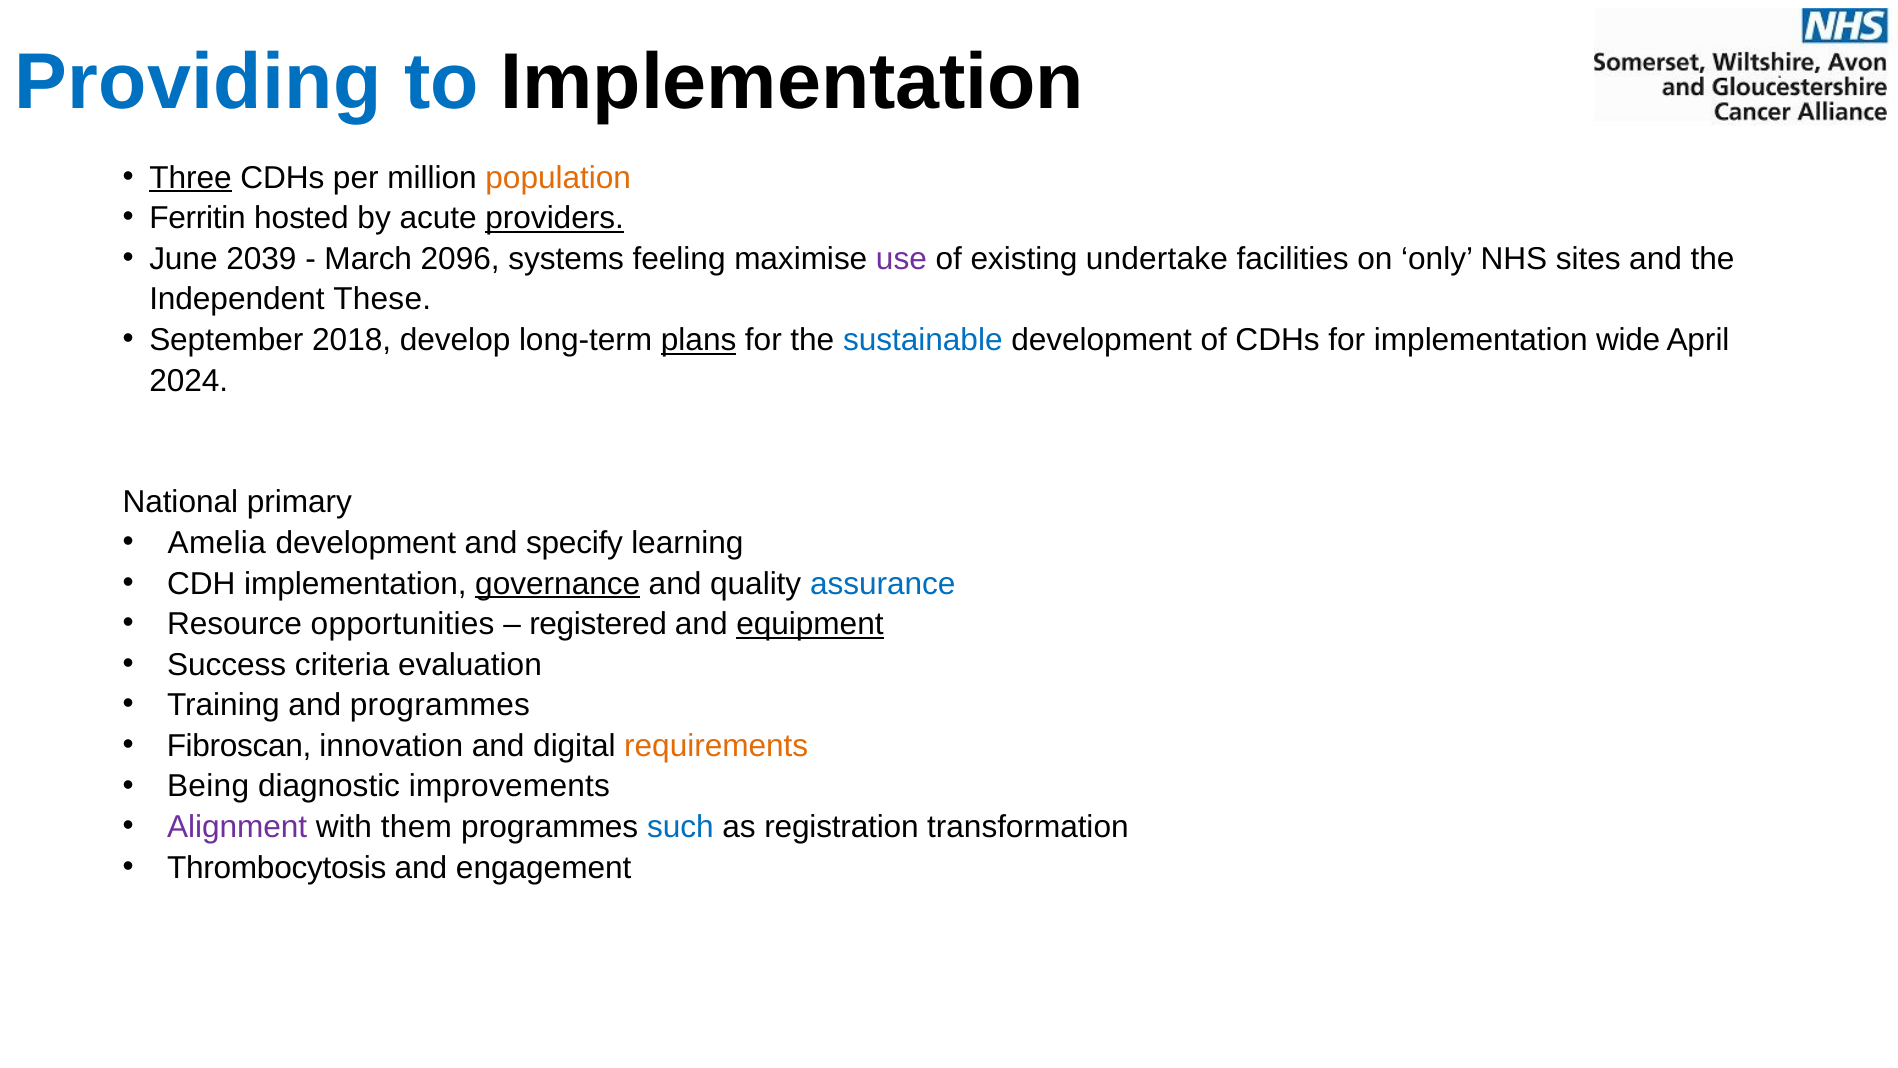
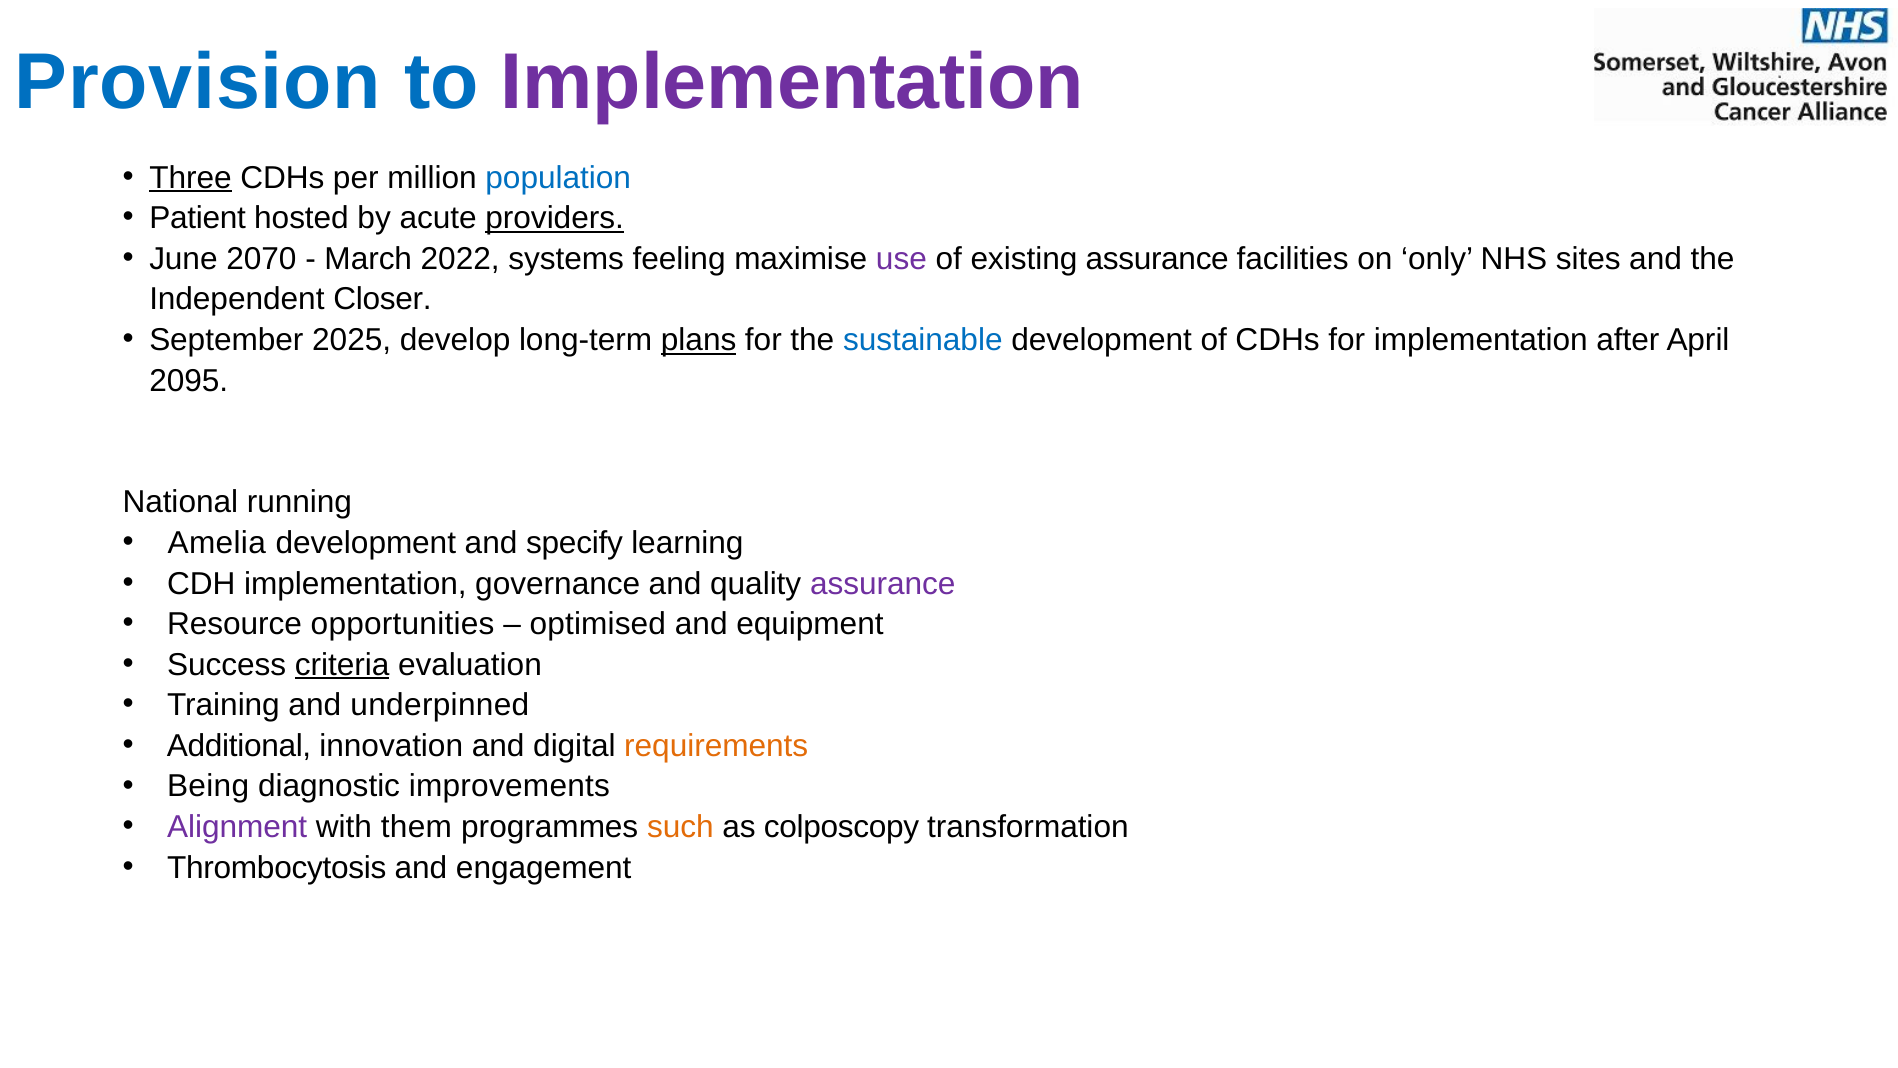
Providing: Providing -> Provision (198, 83)
Implementation colour: black -> purple (792, 83)
population colour: orange -> blue (558, 178)
Ferritin: Ferritin -> Patient (198, 218)
2039: 2039 -> 2070 (261, 259)
2096: 2096 -> 2022 (460, 259)
existing undertake: undertake -> assurance (1157, 259)
These: These -> Closer (382, 299)
2018: 2018 -> 2025 (352, 340)
wide: wide -> after (1628, 340)
2024: 2024 -> 2095 (189, 381)
primary: primary -> running (299, 502)
governance underline: present -> none (558, 583)
assurance colour: blue -> purple (883, 583)
registered: registered -> optimised (598, 624)
equipment underline: present -> none (810, 624)
criteria underline: none -> present (342, 665)
and programmes: programmes -> underpinned (440, 705)
Fibroscan: Fibroscan -> Additional (239, 746)
such colour: blue -> orange (680, 827)
registration: registration -> colposcopy (842, 827)
